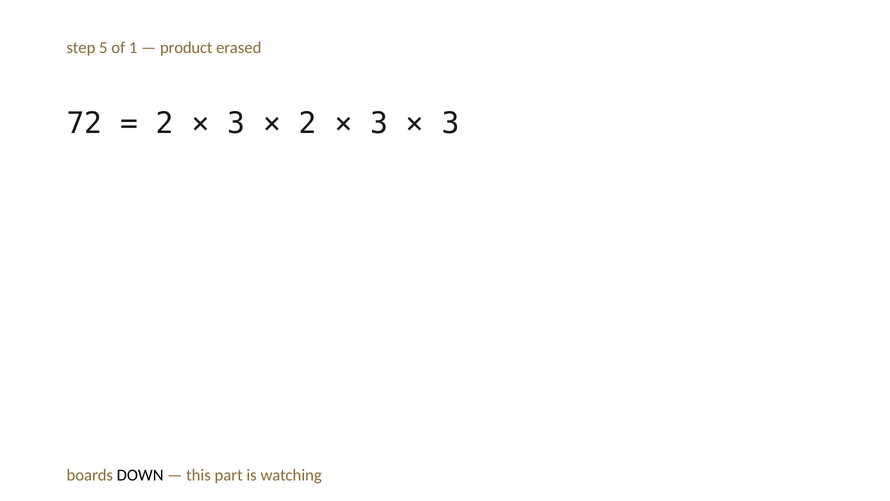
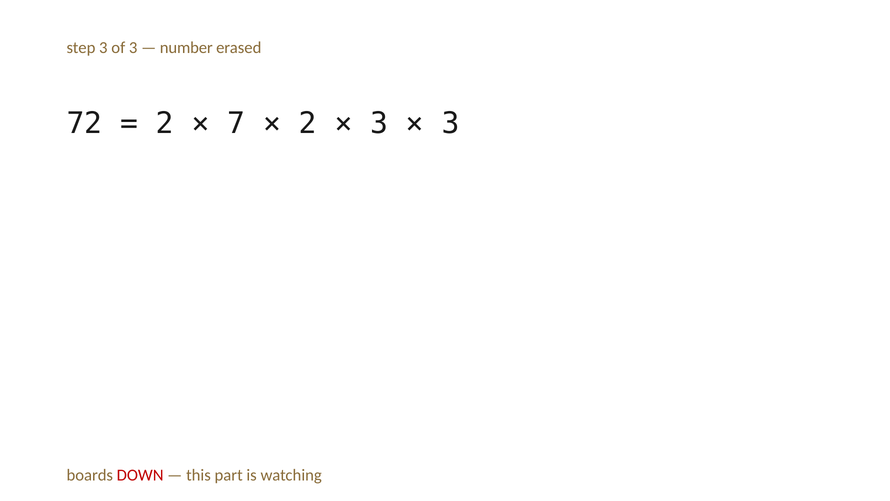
step 5: 5 -> 3 (103, 48)
of 1: 1 -> 3 (133, 48)
product: product -> number (186, 48)
3: 3 -> 7 (236, 123)
DOWN colour: black -> red (140, 475)
